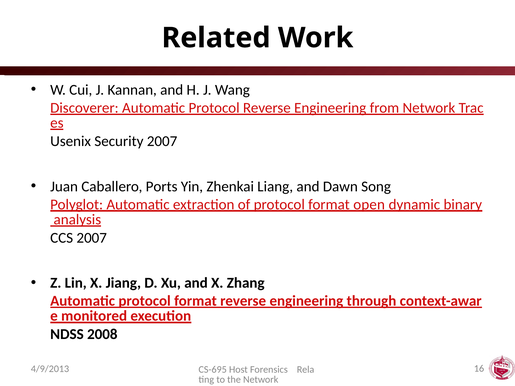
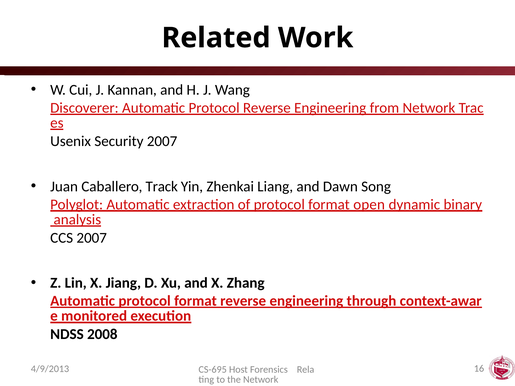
Ports: Ports -> Track (162, 187)
